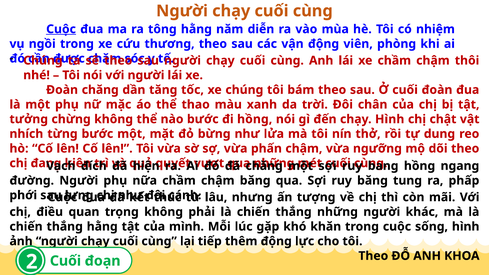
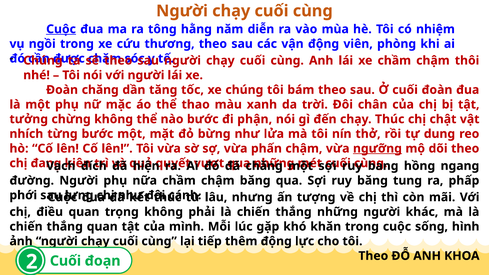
đi hồng: hồng -> phận (255, 119)
chạy Hình: Hình -> Thúc (390, 119)
ngưỡng underline: none -> present (377, 149)
thắng hằng: hằng -> quan (102, 227)
